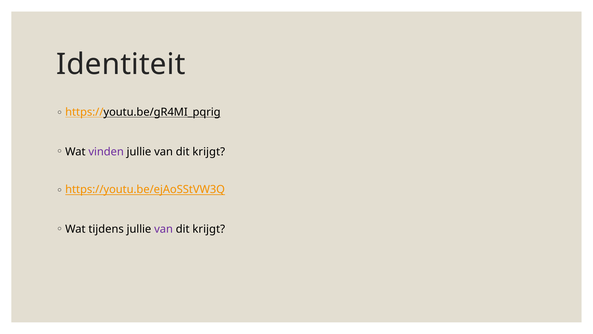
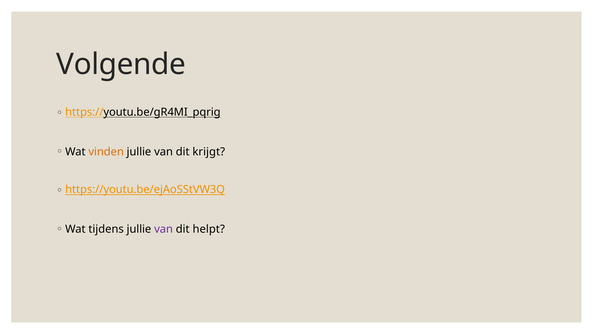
Identiteit: Identiteit -> Volgende (121, 64)
vinden colour: purple -> orange (106, 152)
krijgt: krijgt -> helpt (209, 229)
